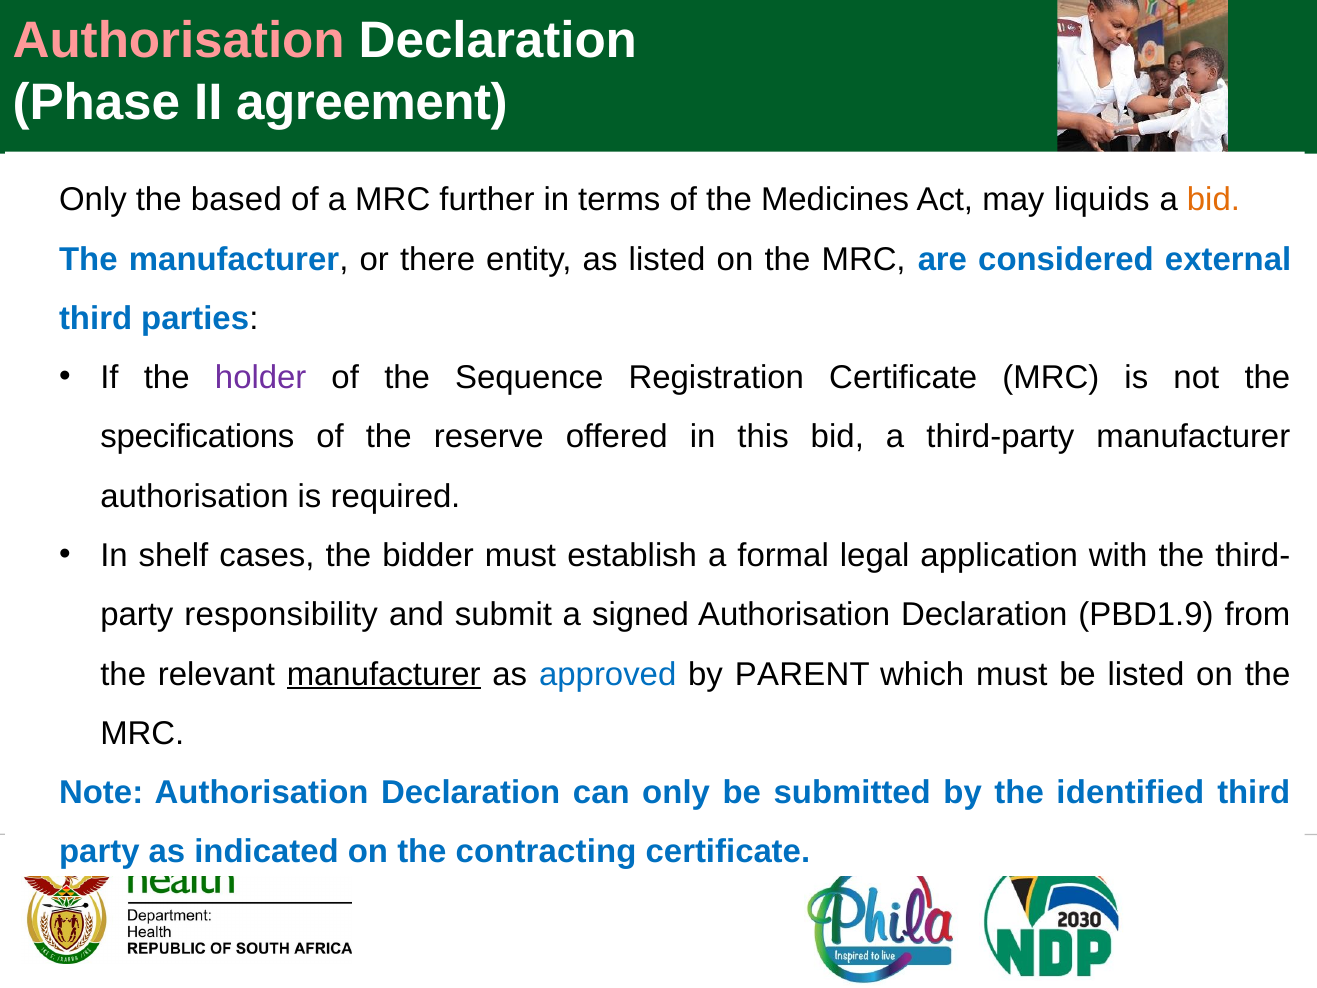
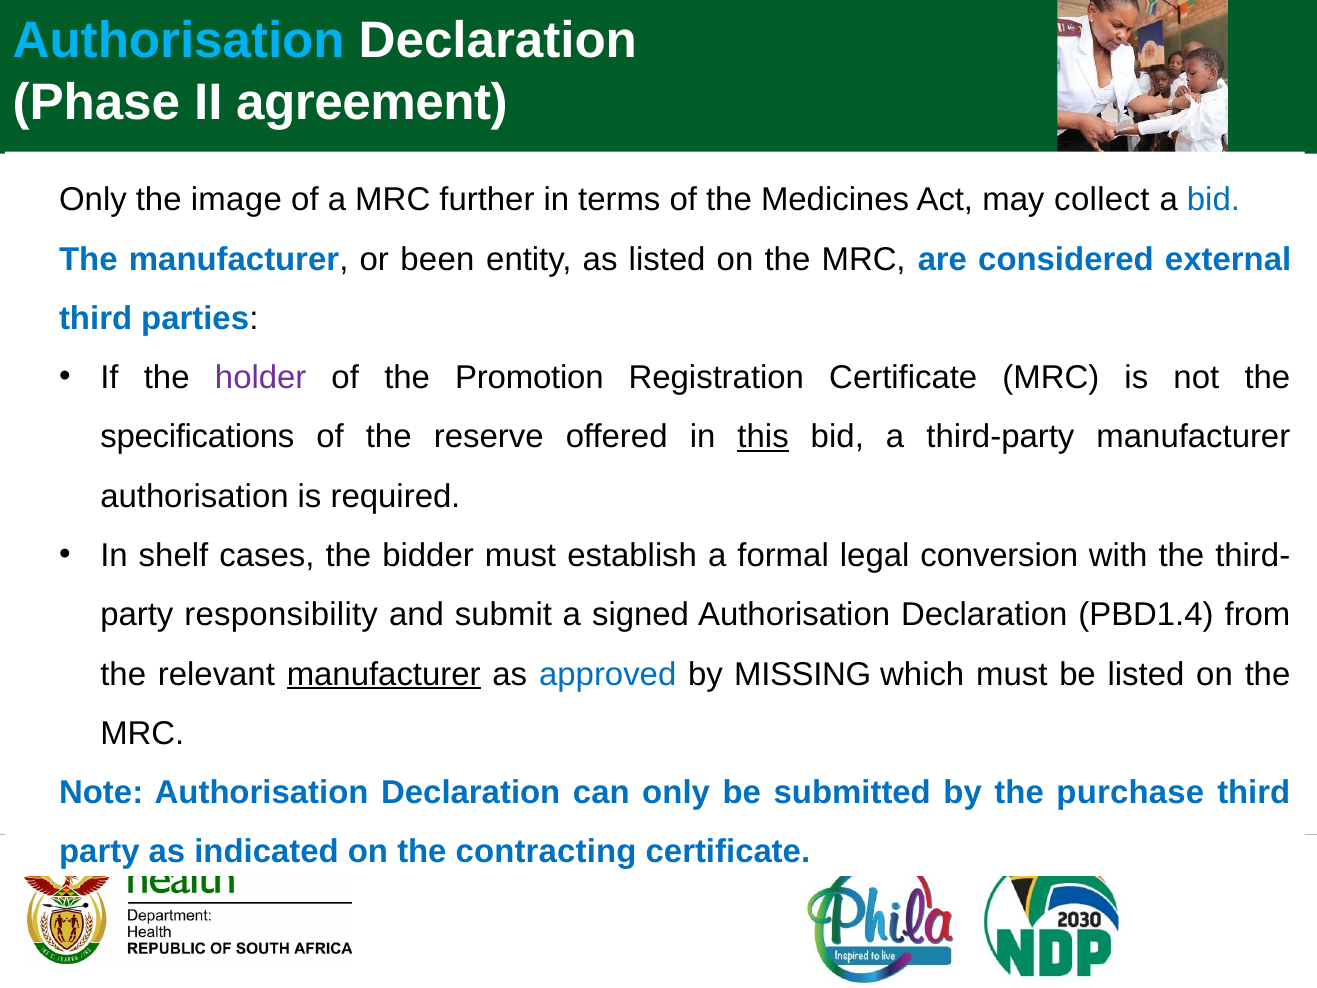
Authorisation colour: pink -> light blue (179, 41)
based: based -> image (236, 200)
liquids: liquids -> collect (1102, 200)
bid colour: orange -> blue (1213, 200)
there: there -> been (437, 259)
Sequence: Sequence -> Promotion (529, 378)
this underline: none -> present (763, 437)
application: application -> conversion (999, 555)
PBD1.9: PBD1.9 -> PBD1.4 (1146, 615)
PARENT: PARENT -> MISSING (803, 674)
identified: identified -> purchase (1130, 793)
